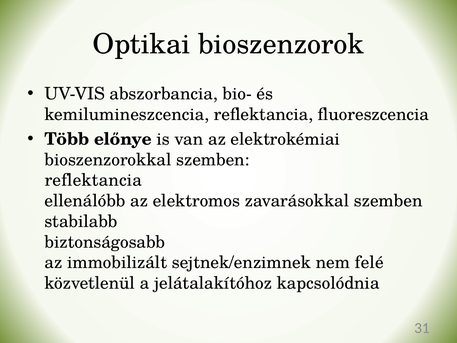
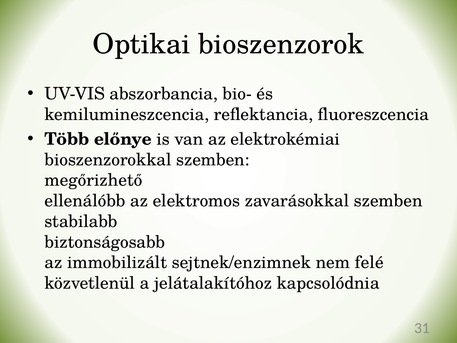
reflektancia: reflektancia -> megőrizhető (93, 180)
